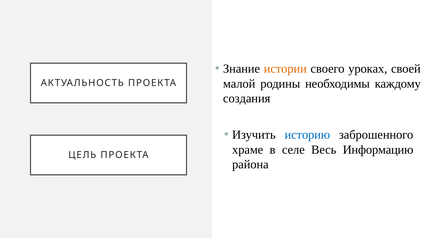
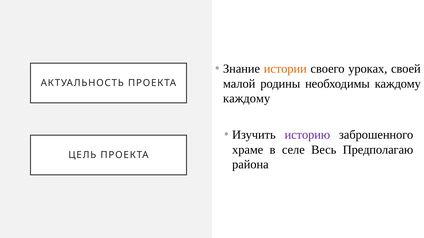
создания: создания -> каждому (247, 99)
историю colour: blue -> purple (307, 135)
Информацию: Информацию -> Предполагаю (378, 150)
